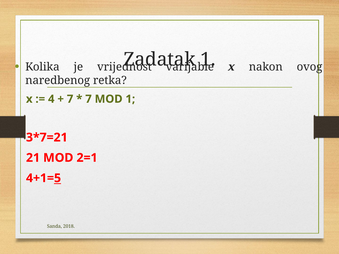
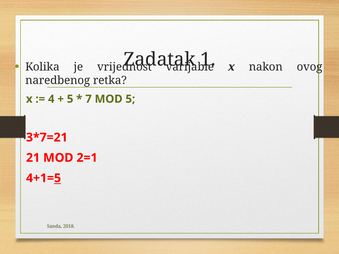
7: 7 -> 5 (70, 99)
MOD 1: 1 -> 5 (130, 99)
